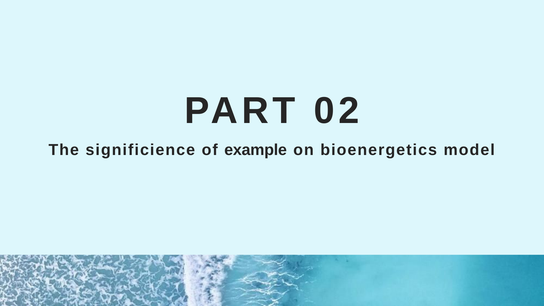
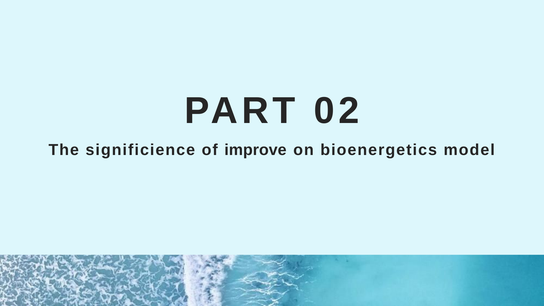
example: example -> improve (255, 150)
